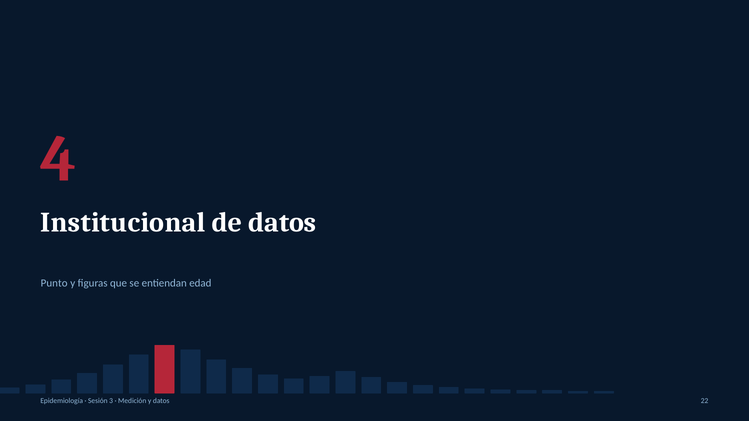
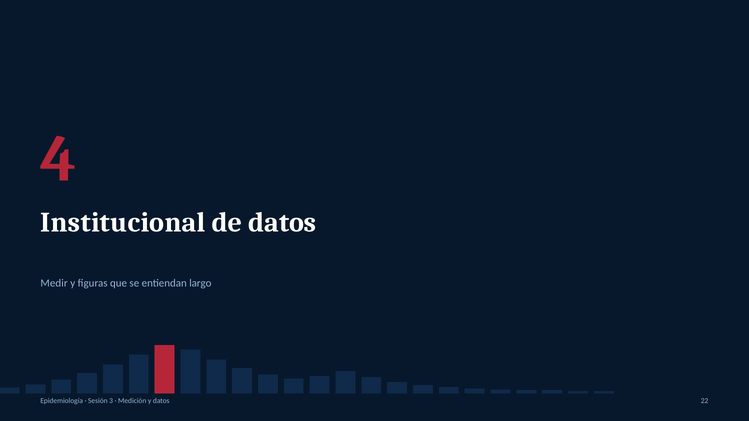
Punto: Punto -> Medir (54, 283)
edad: edad -> largo (200, 283)
